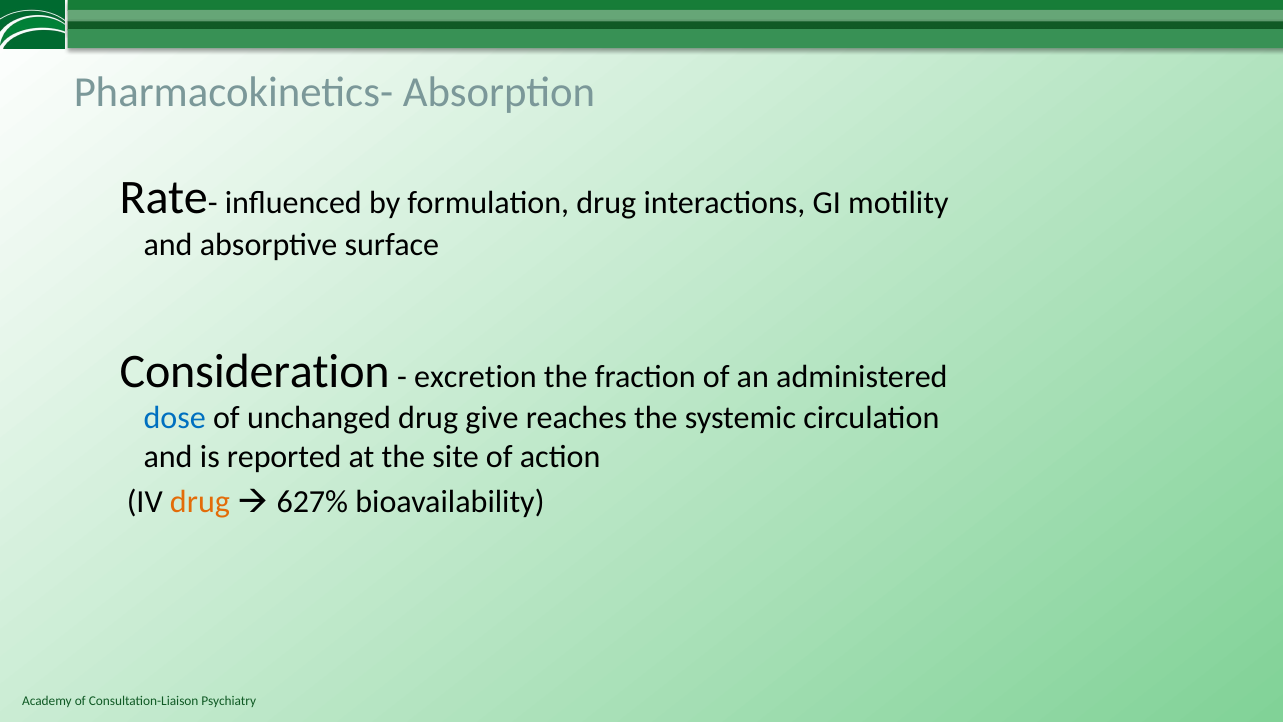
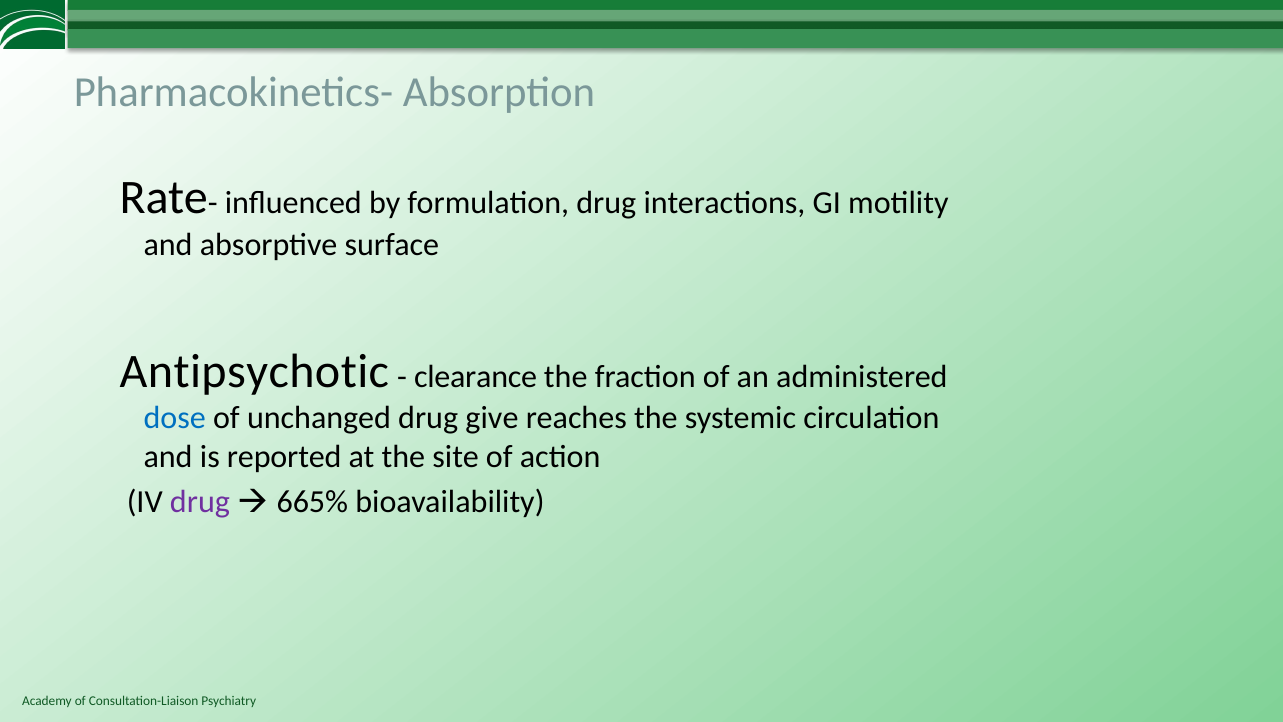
Consideration: Consideration -> Antipsychotic (254, 371)
excretion: excretion -> clearance (476, 376)
drug colour: orange -> purple (200, 501)
627%: 627% -> 665% (312, 501)
